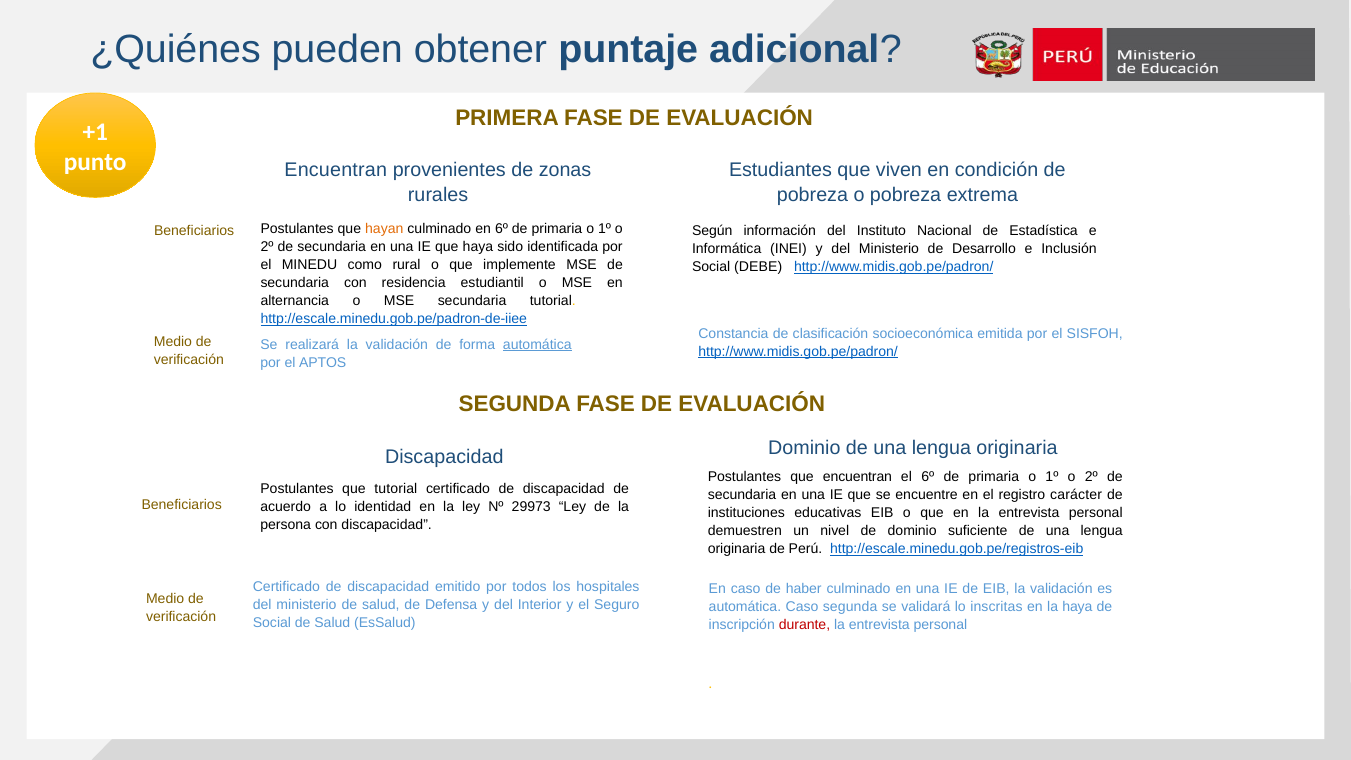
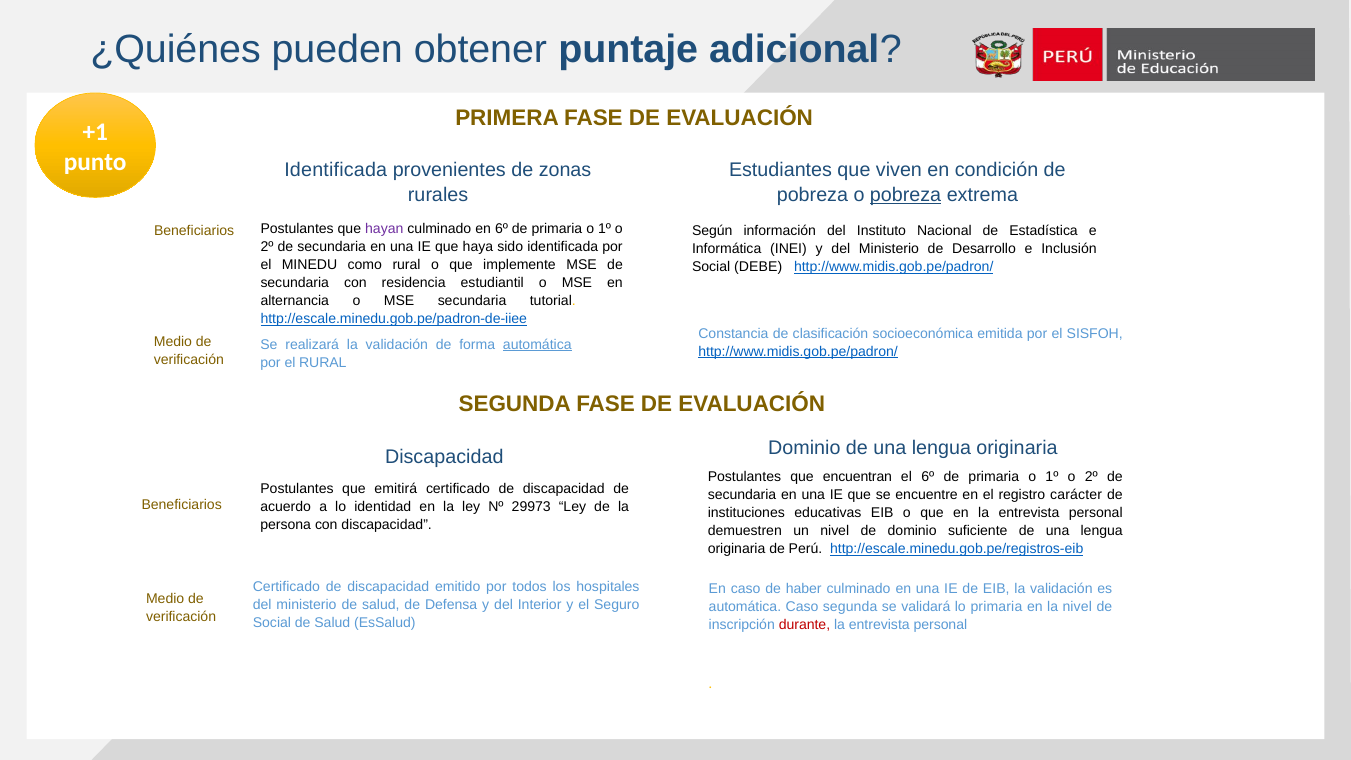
Encuentran: Encuentran -> Identificada (336, 170)
pobreza underline: none -> present (906, 195)
hayan colour: orange -> purple (384, 229)
el APTOS: APTOS -> RURAL (323, 363)
que tutorial: tutorial -> emitirá (396, 489)
lo inscritas: inscritas -> primaria (996, 607)
la haya: haya -> nivel (1077, 607)
